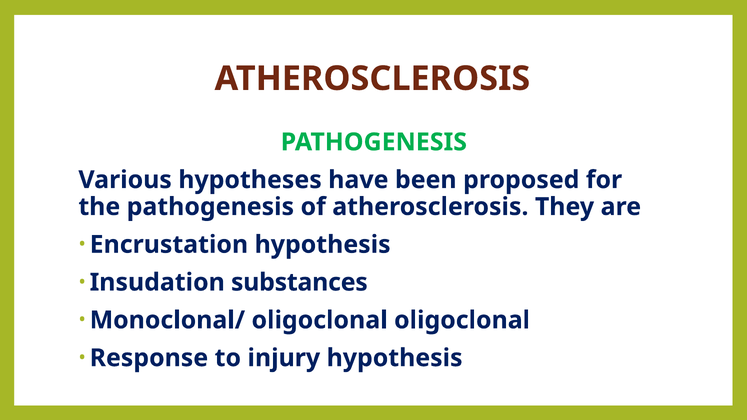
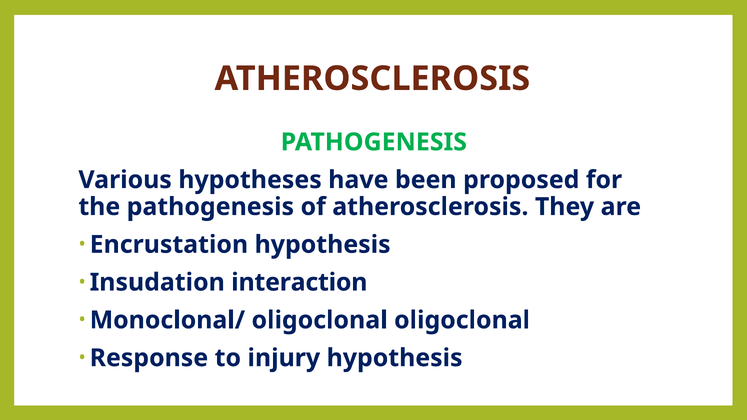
substances: substances -> interaction (299, 282)
